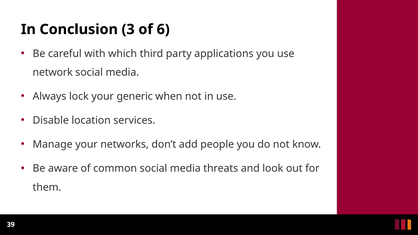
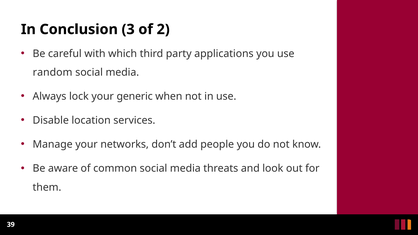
6: 6 -> 2 (163, 29)
network: network -> random (53, 72)
